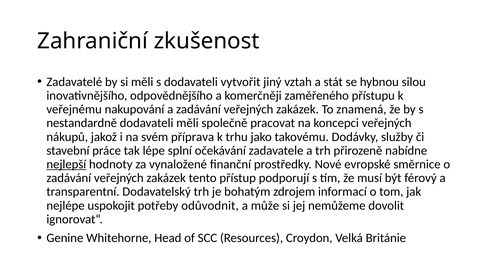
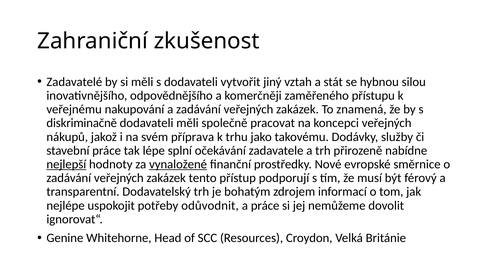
nestandardně: nestandardně -> diskriminačně (82, 123)
vynaložené underline: none -> present (178, 164)
a může: může -> práce (265, 206)
